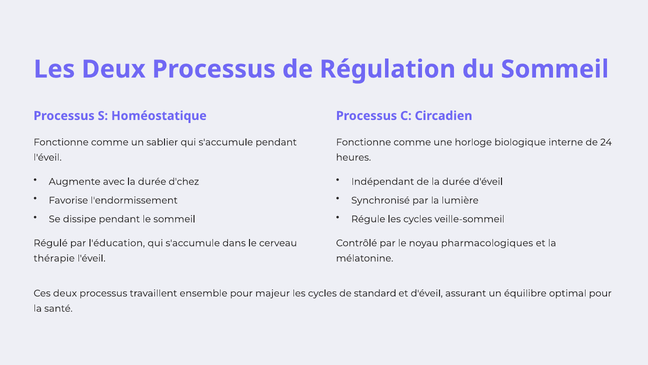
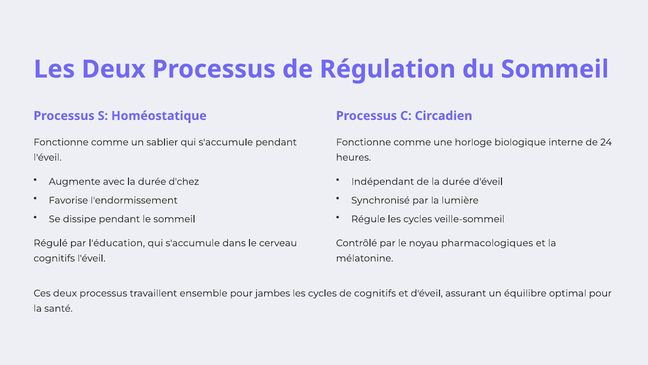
thérapie: thérapie -> cognitifs (54, 258)
majeur: majeur -> jambes (273, 293)
de standard: standard -> cognitifs (375, 293)
